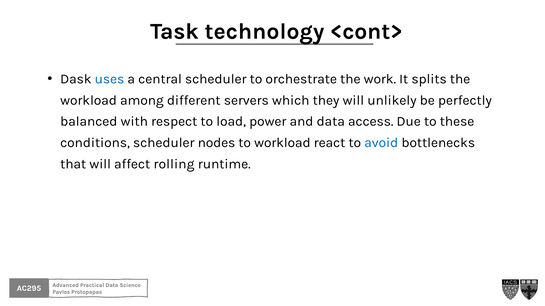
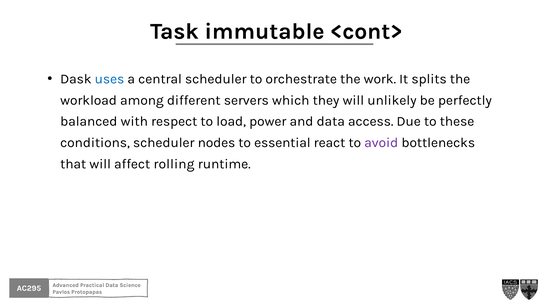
technology: technology -> immutable (264, 31)
to workload: workload -> essential (282, 143)
avoid colour: blue -> purple (381, 143)
